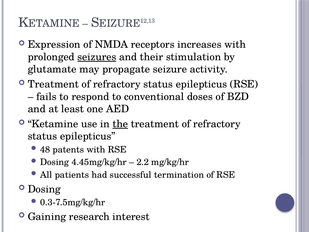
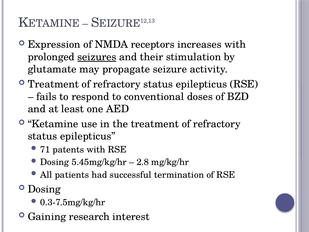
the underline: present -> none (120, 124)
48: 48 -> 71 (45, 149)
4.45mg/kg/hr: 4.45mg/kg/hr -> 5.45mg/kg/hr (99, 162)
2.2: 2.2 -> 2.8 (143, 162)
